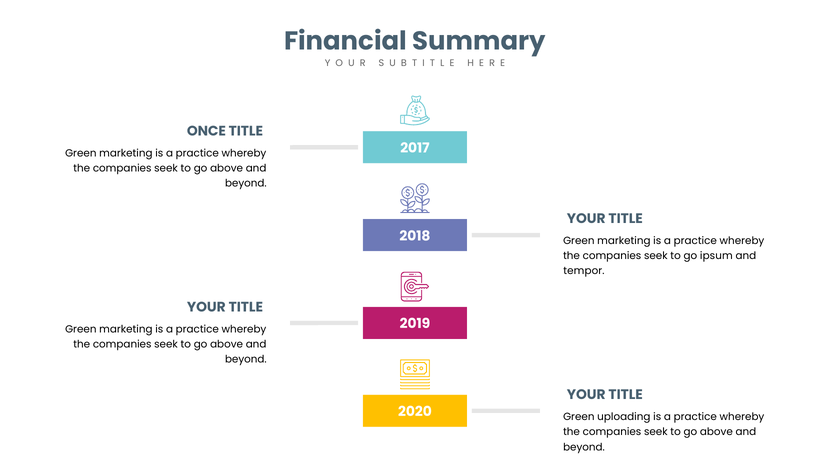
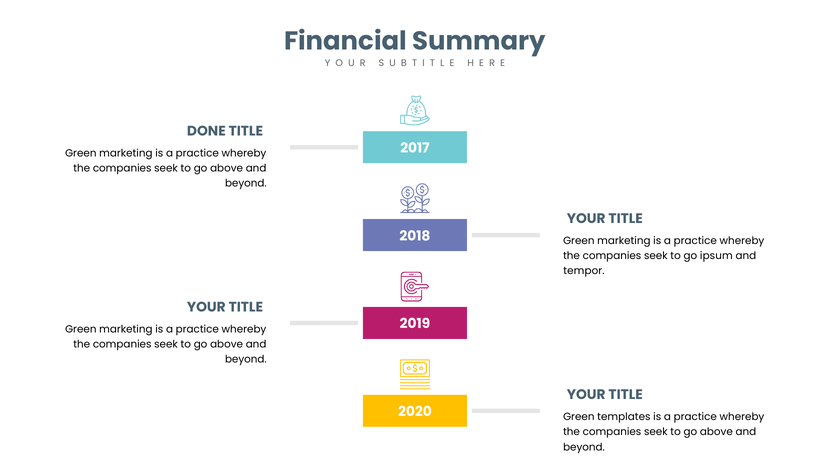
ONCE: ONCE -> DONE (206, 131)
uploading: uploading -> templates (624, 417)
